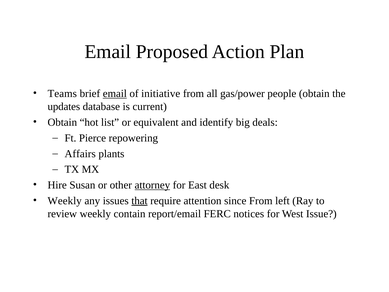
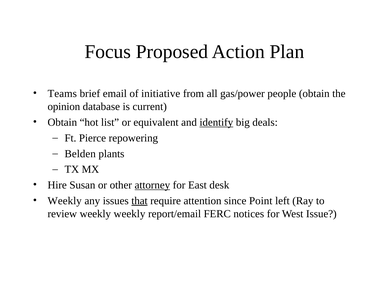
Email: Email -> Focus (108, 52)
email underline: present -> none (115, 94)
updates: updates -> opinion (64, 107)
identify underline: none -> present (216, 122)
Affairs: Affairs -> Belden (80, 154)
since From: From -> Point (261, 201)
weekly contain: contain -> weekly (130, 214)
